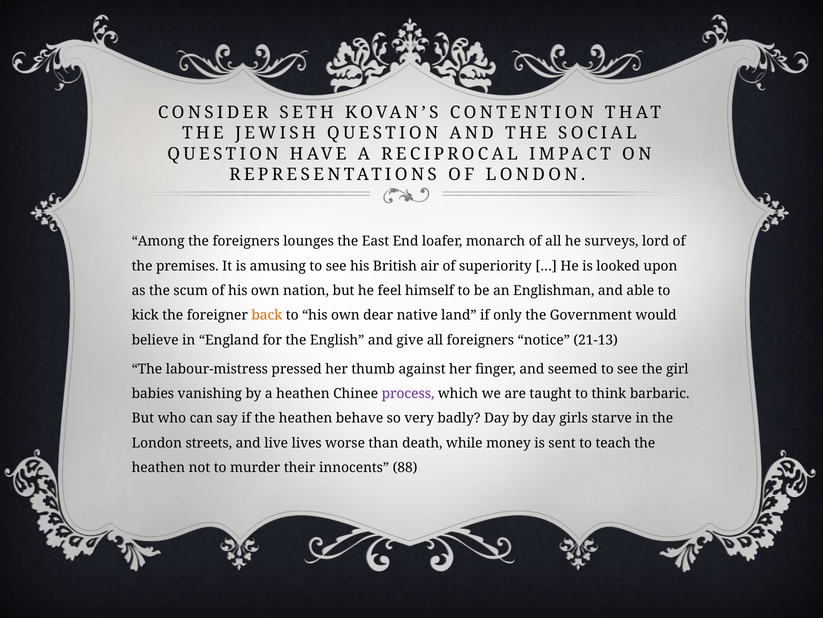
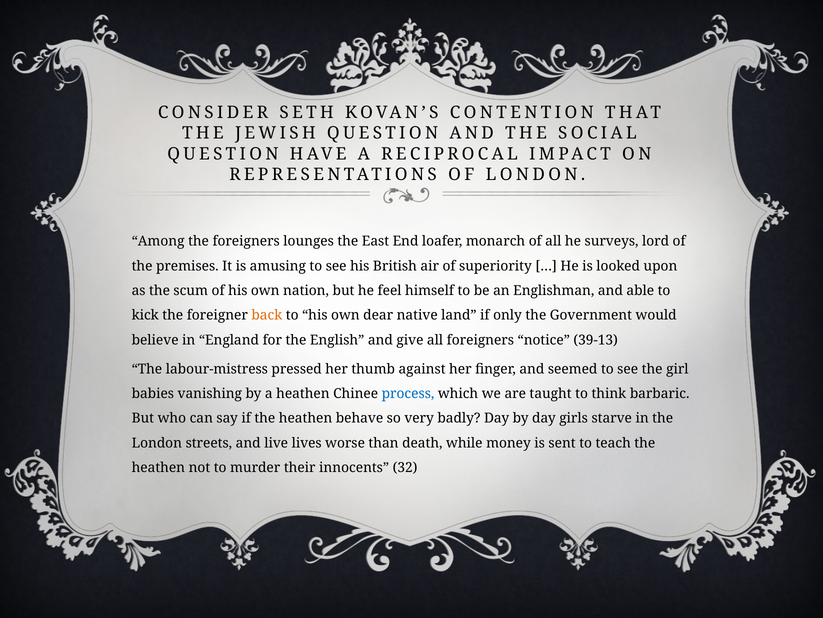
21-13: 21-13 -> 39-13 (596, 340)
process colour: purple -> blue (408, 393)
88: 88 -> 32 (405, 467)
